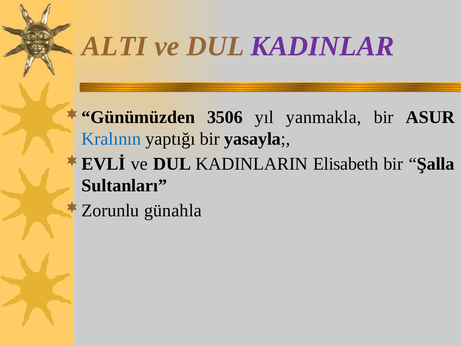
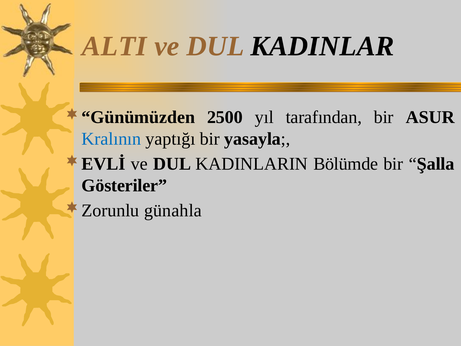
KADINLAR colour: purple -> black (322, 46)
3506: 3506 -> 2500 (225, 117)
yanmakla: yanmakla -> tarafından (324, 117)
Elisabeth: Elisabeth -> Bölümde (346, 164)
Sultanları: Sultanları -> Gösteriler (124, 185)
